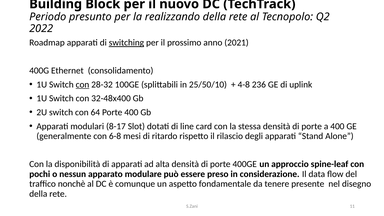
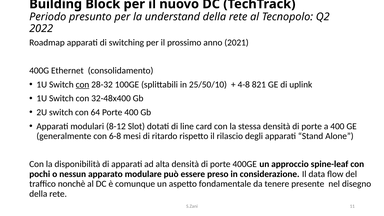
realizzando: realizzando -> understand (172, 17)
switching underline: present -> none (126, 43)
236: 236 -> 821 (259, 84)
8-17: 8-17 -> 8-12 (116, 126)
